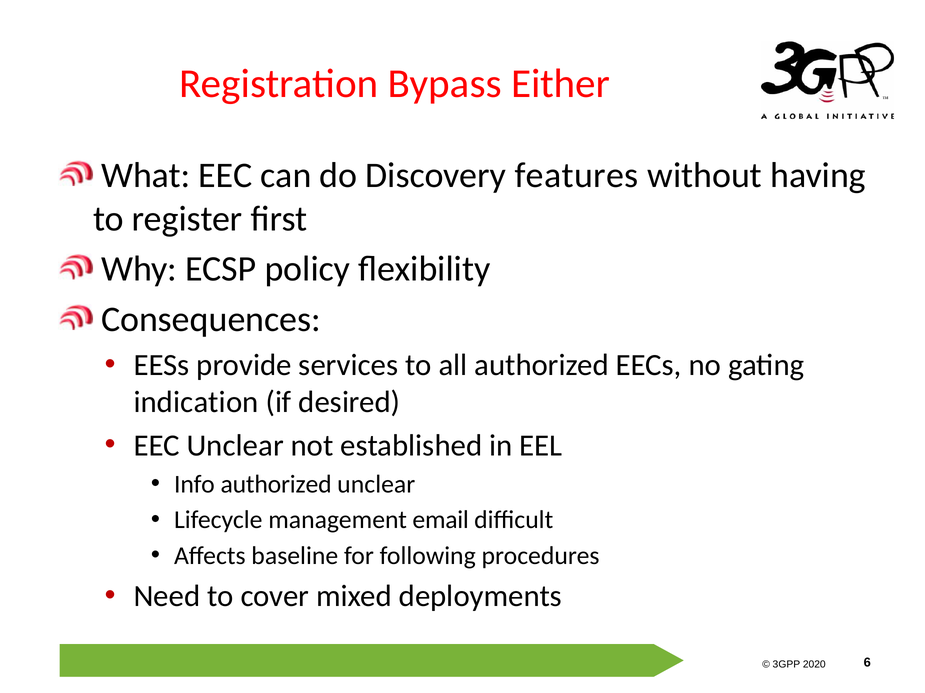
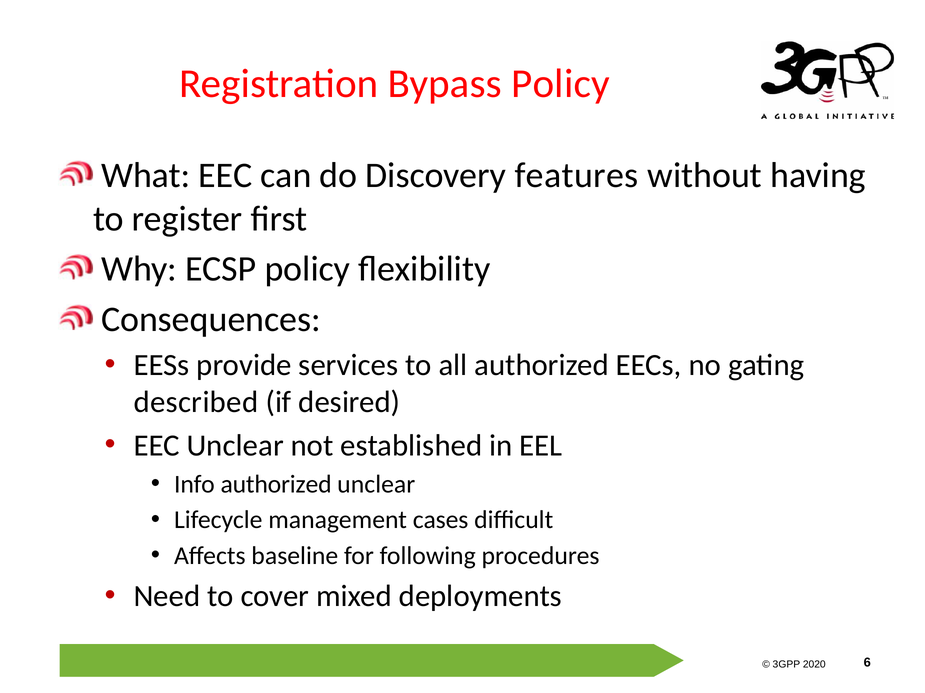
Bypass Either: Either -> Policy (560, 84)
indication: indication -> described (196, 403)
email: email -> cases (441, 521)
